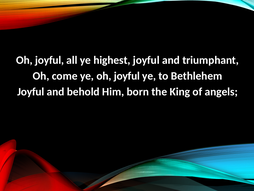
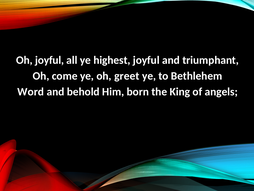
ye oh joyful: joyful -> greet (127, 76)
Joyful: Joyful -> Word (31, 92)
